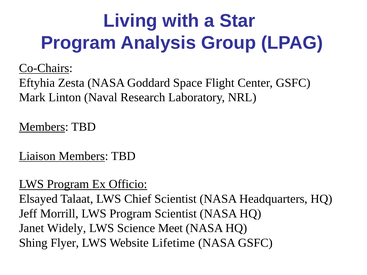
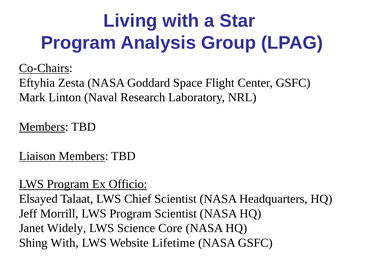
Meet: Meet -> Core (170, 228)
Shing Flyer: Flyer -> With (65, 243)
